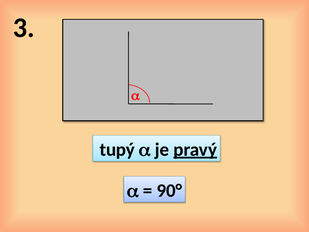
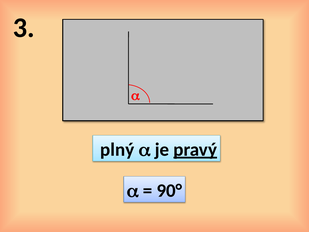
tupý: tupý -> plný (117, 149)
